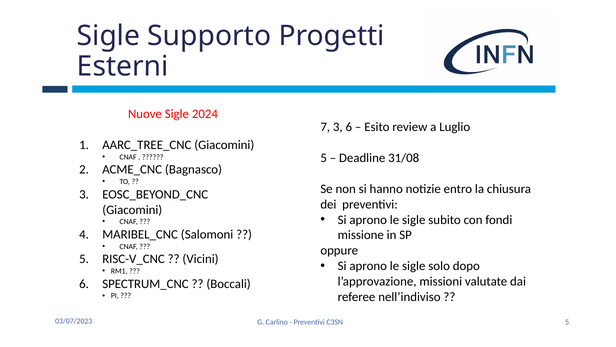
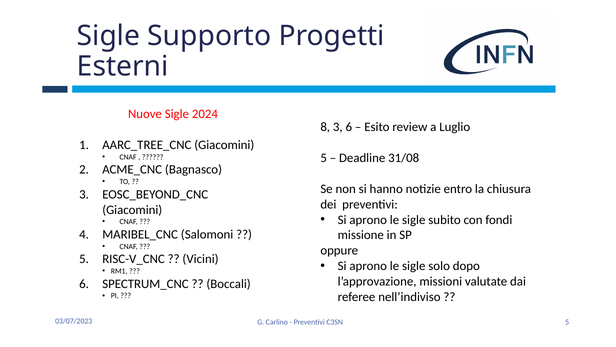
7: 7 -> 8 (325, 127)
